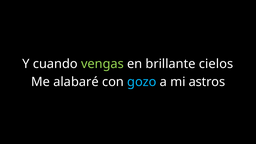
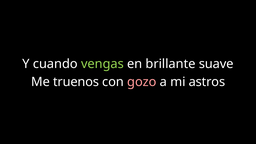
cielos: cielos -> suave (216, 64)
alabaré: alabaré -> truenos (76, 82)
gozo colour: light blue -> pink (142, 82)
